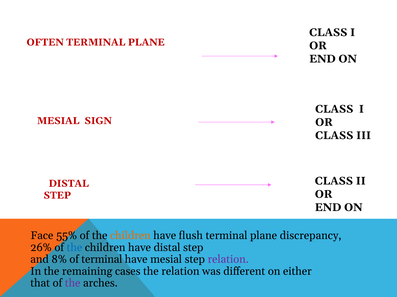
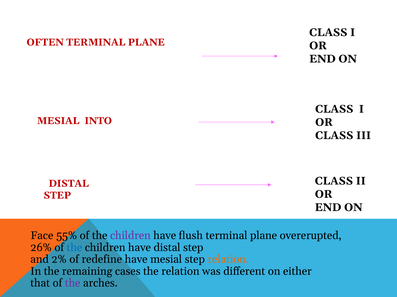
SIGN: SIGN -> INTO (98, 121)
children colour: orange -> purple (130, 236)
discrepancy: discrepancy -> overerupted (311, 236)
8%: 8% -> 2% (59, 260)
of terminal: terminal -> redefine (102, 260)
relation colour: purple -> orange (228, 260)
